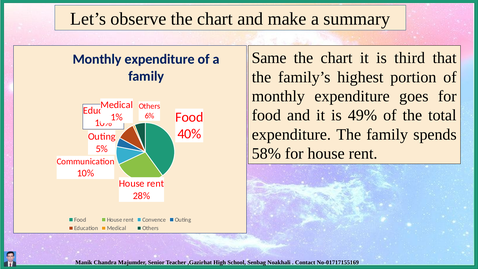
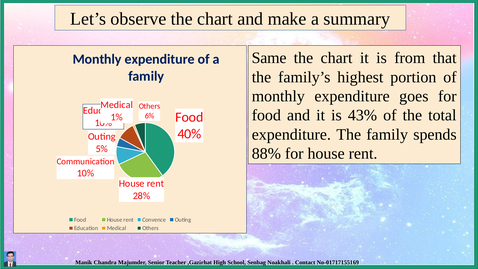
third: third -> from (410, 58)
49%: 49% -> 43% (362, 115)
58%: 58% -> 88% (266, 154)
